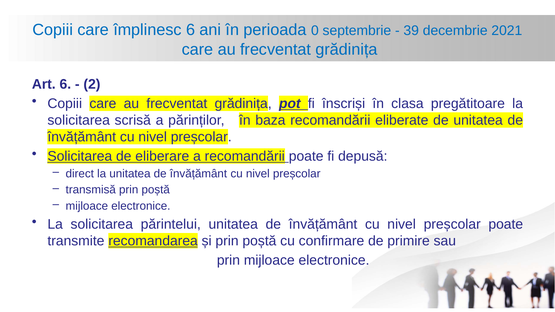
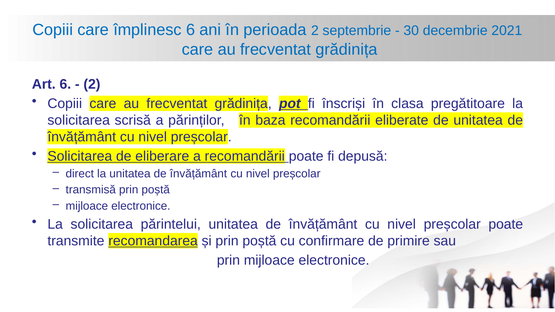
perioada 0: 0 -> 2 (315, 31)
39: 39 -> 30 (411, 31)
